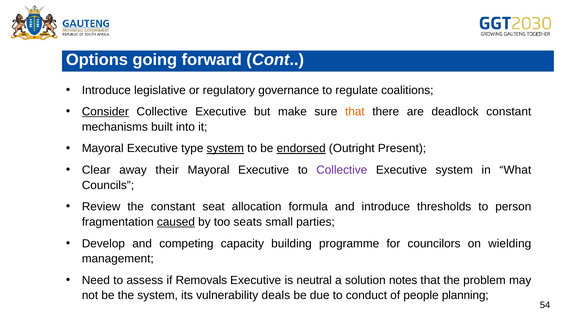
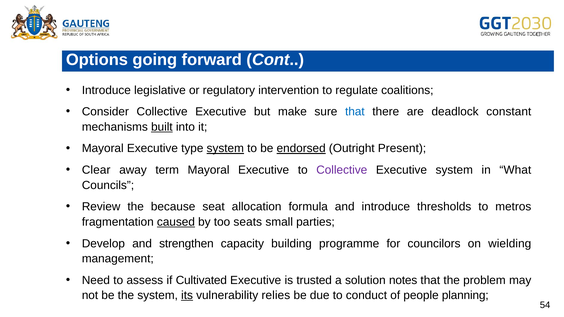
governance: governance -> intervention (289, 90)
Consider underline: present -> none (105, 112)
that colour: orange -> blue (355, 112)
built underline: none -> present (162, 127)
their: their -> term (167, 170)
the constant: constant -> because (173, 207)
person: person -> metros (513, 207)
competing: competing -> strengthen (186, 244)
Removals: Removals -> Cultivated (201, 280)
neutral: neutral -> trusted (314, 280)
its underline: none -> present (187, 296)
deals: deals -> relies (276, 296)
